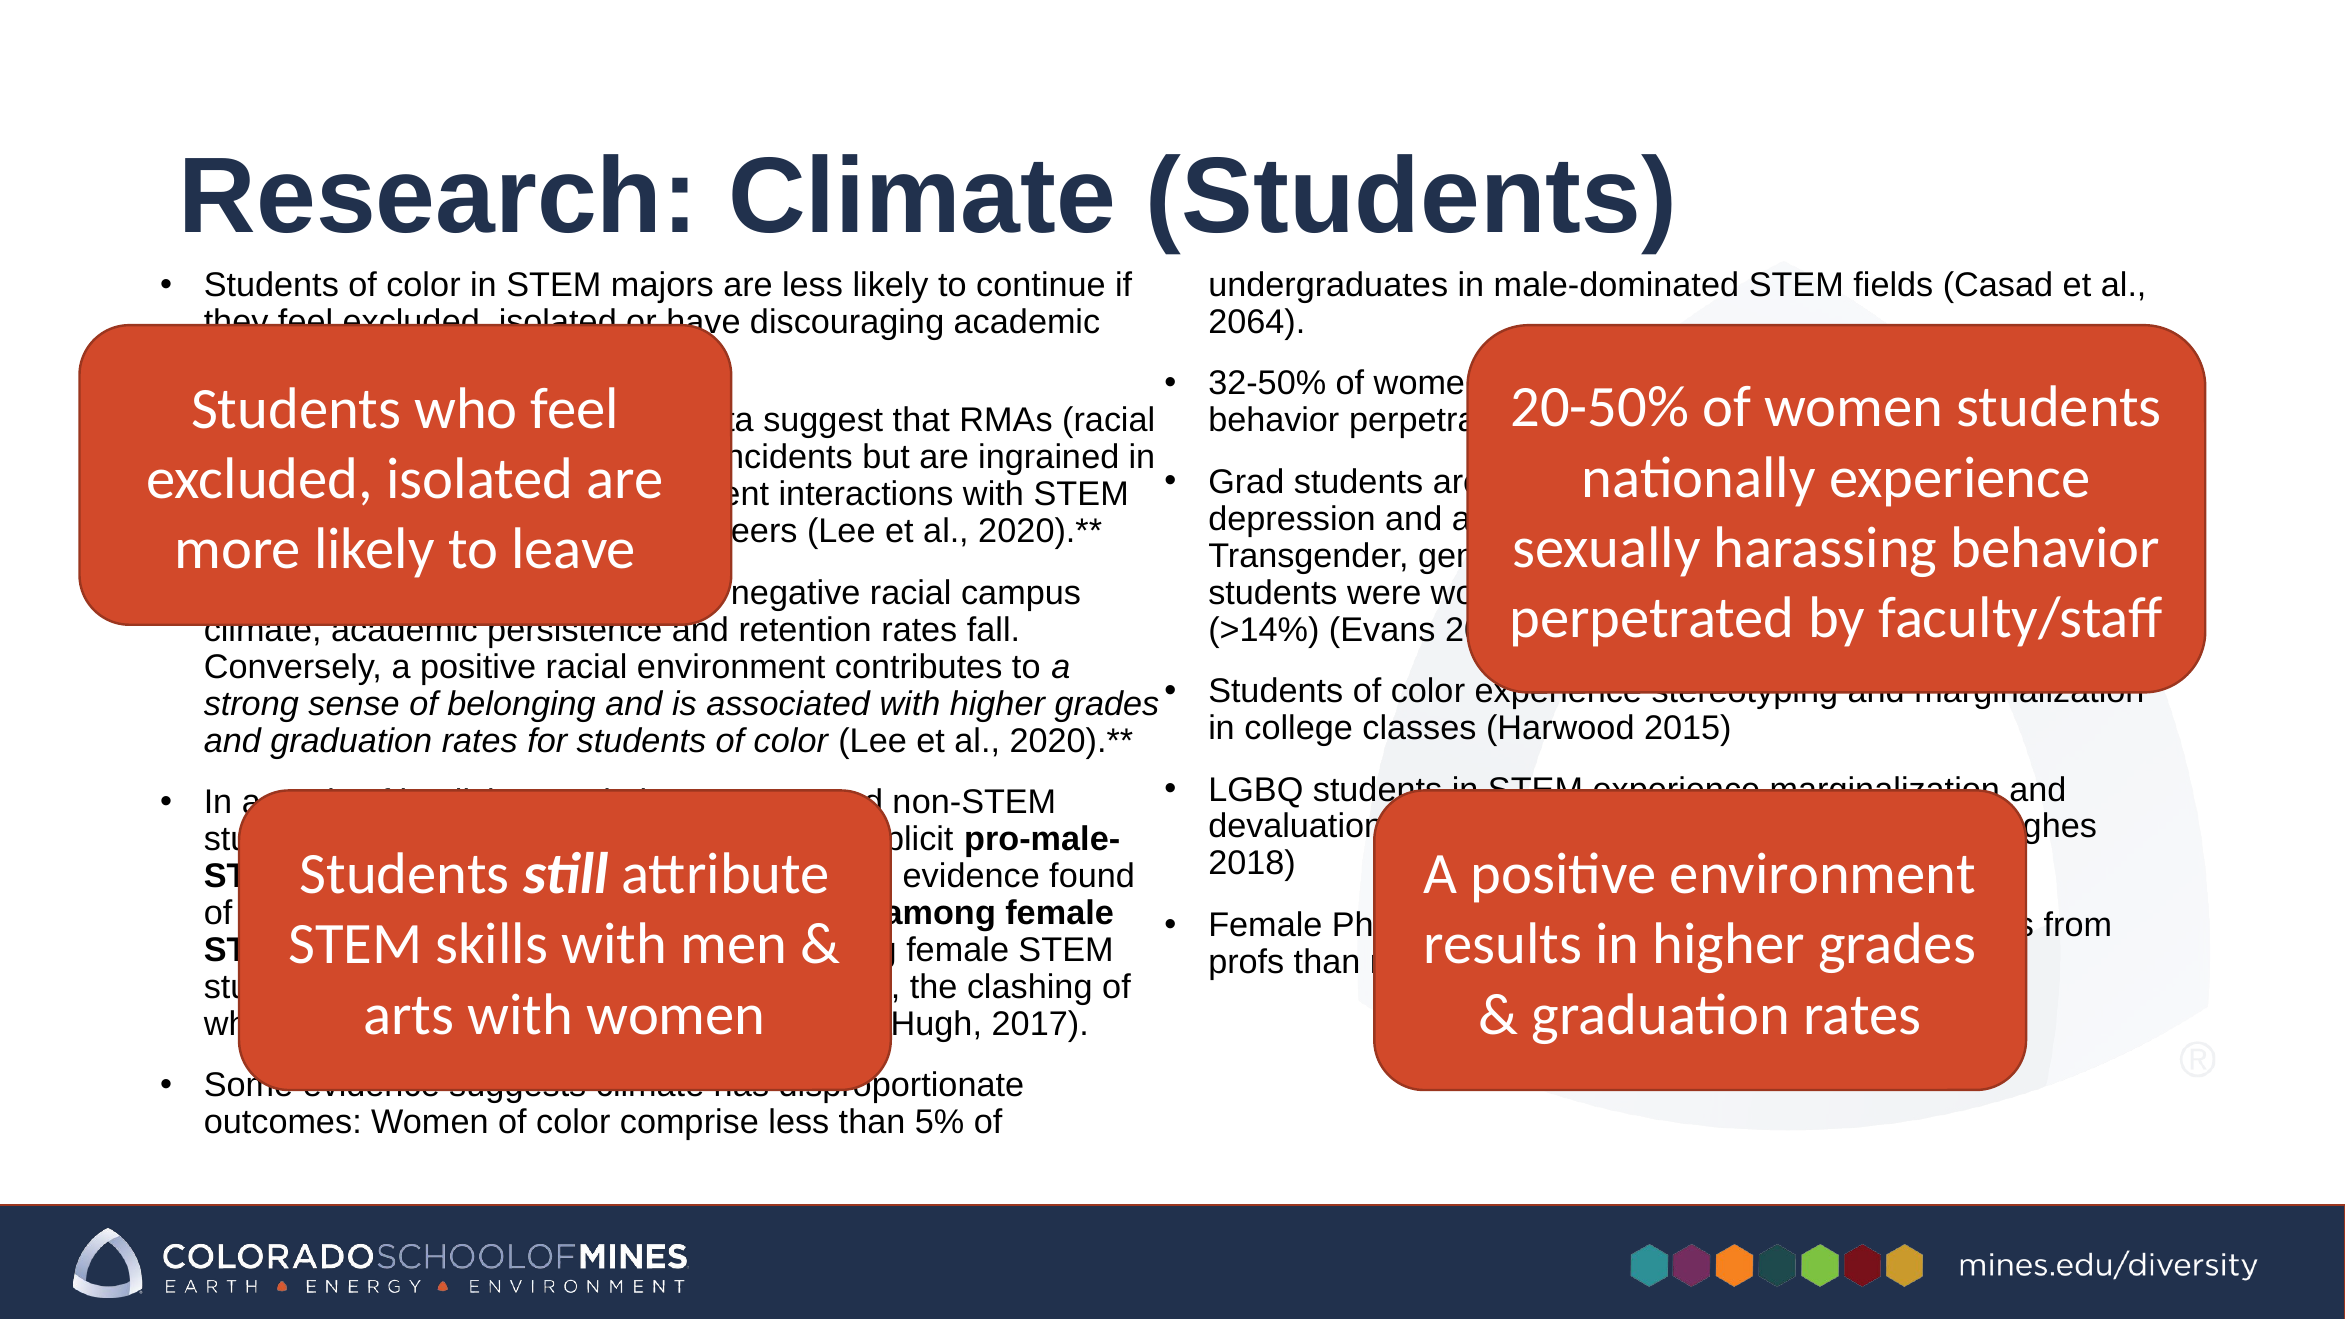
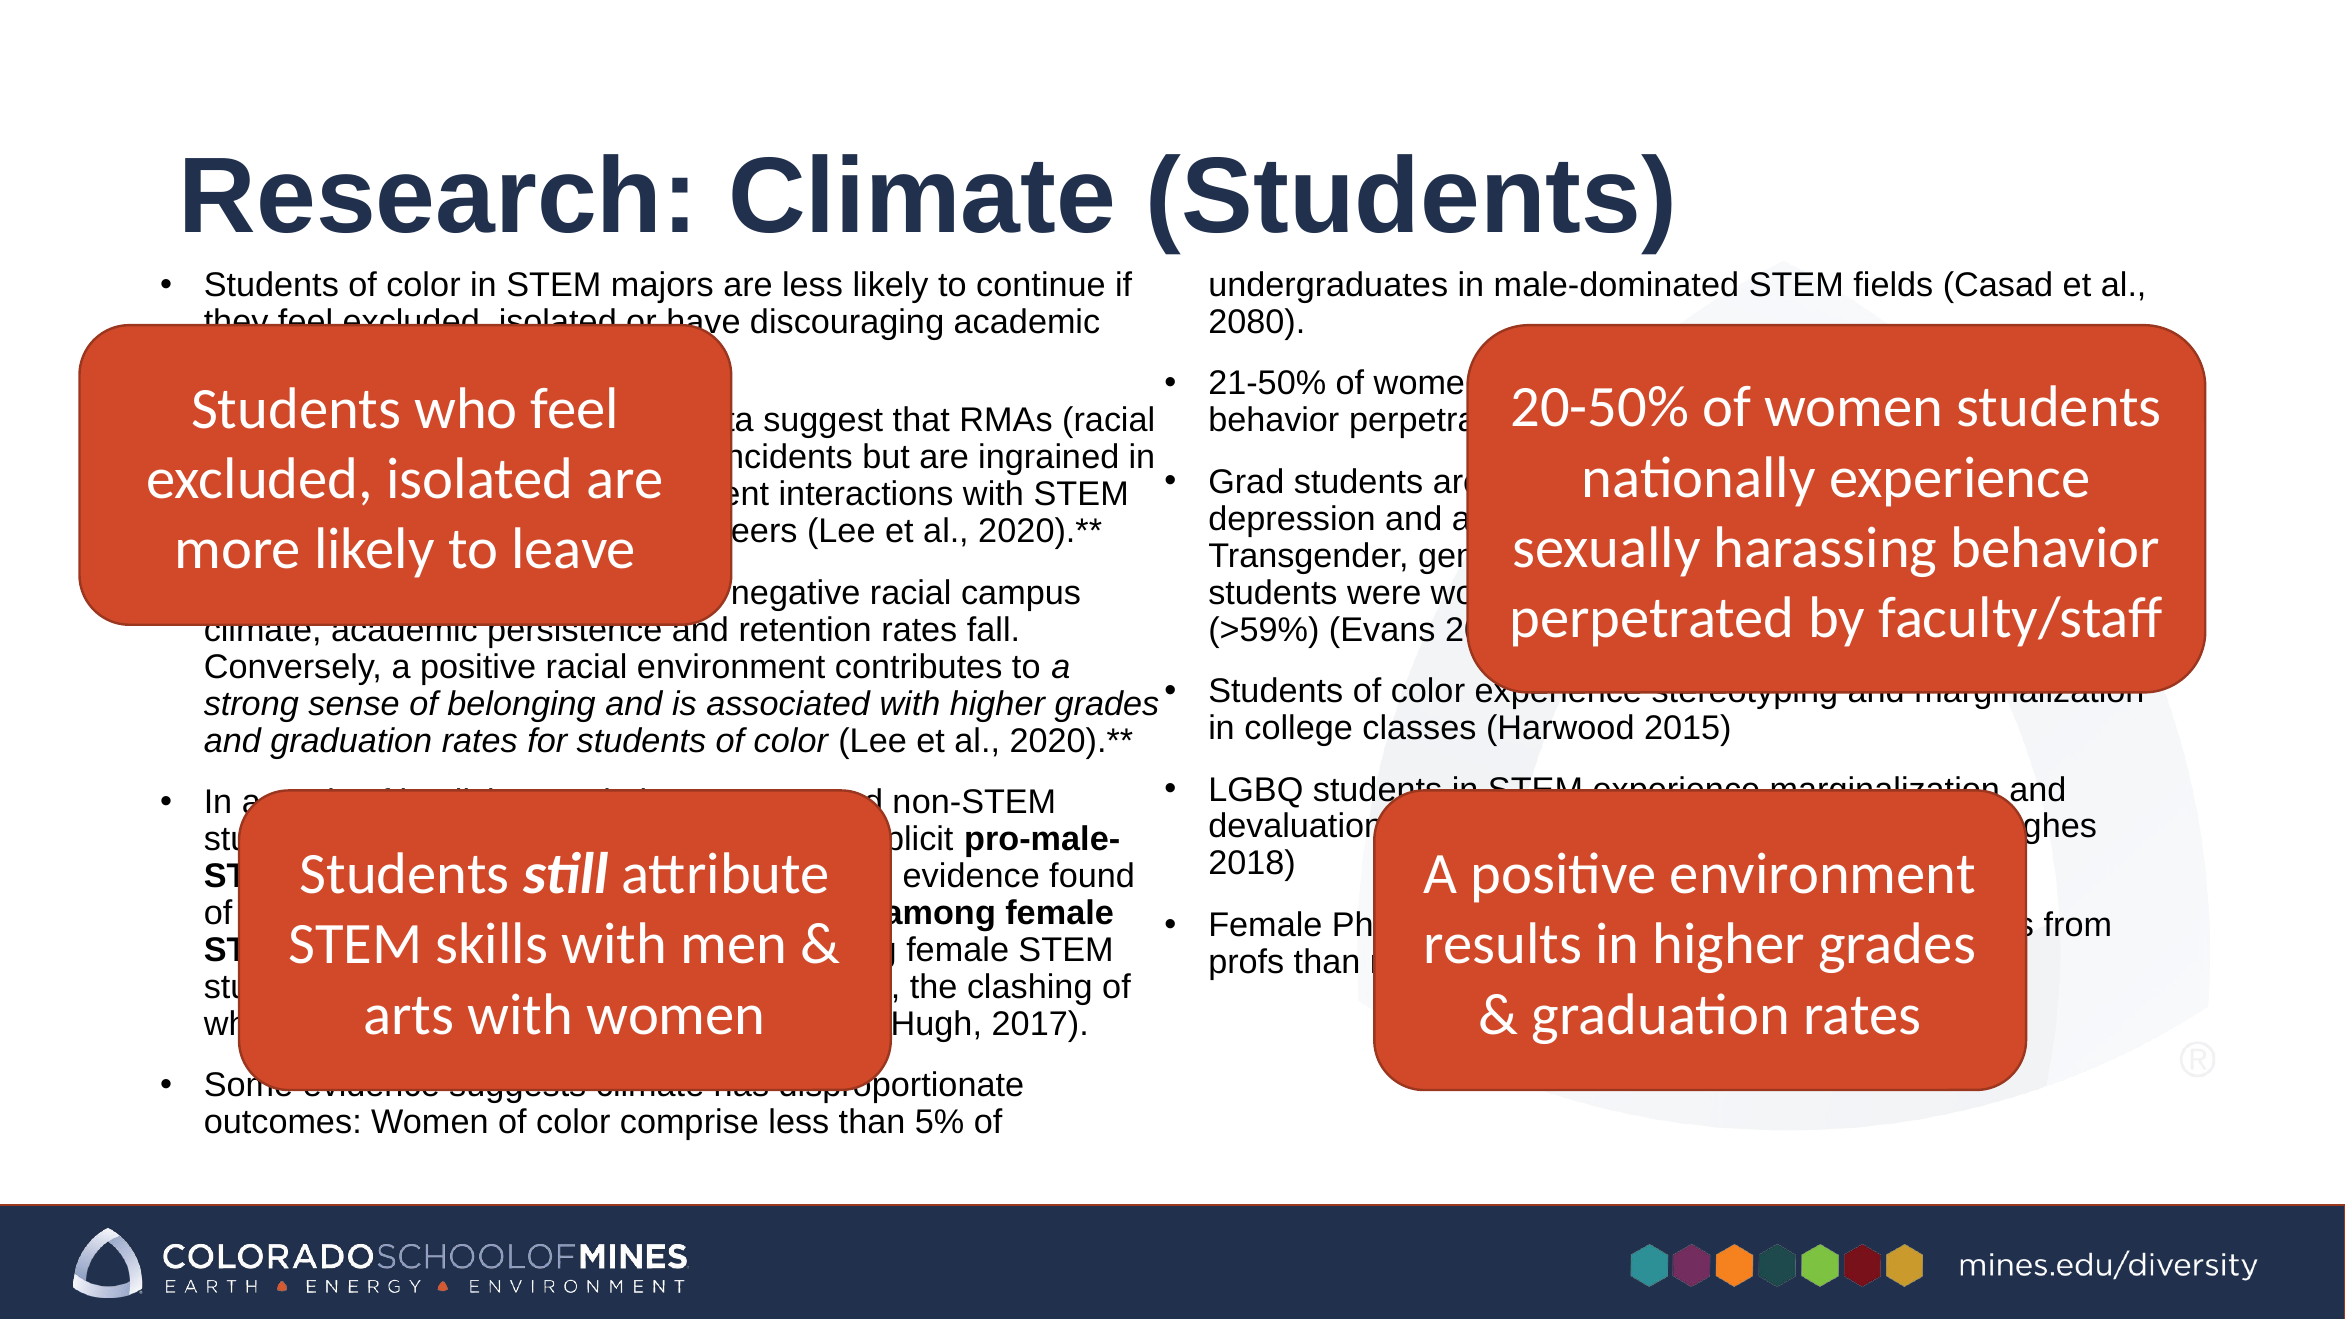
2064: 2064 -> 2080 (1257, 322)
32-50%: 32-50% -> 21-50% (1267, 384)
>14%: >14% -> >59% (1264, 630)
